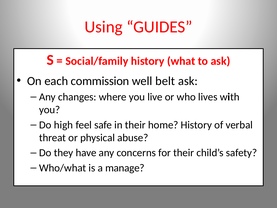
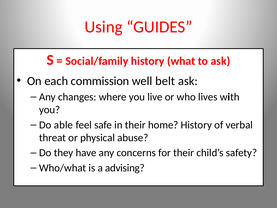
high: high -> able (63, 125)
manage: manage -> advising (125, 168)
